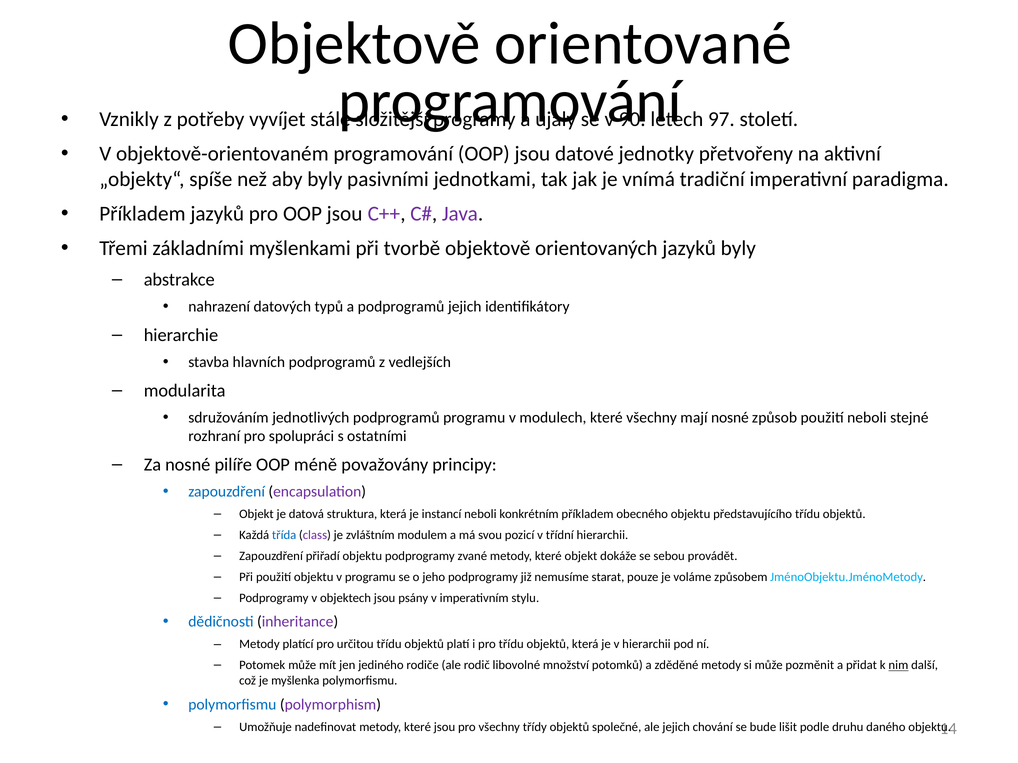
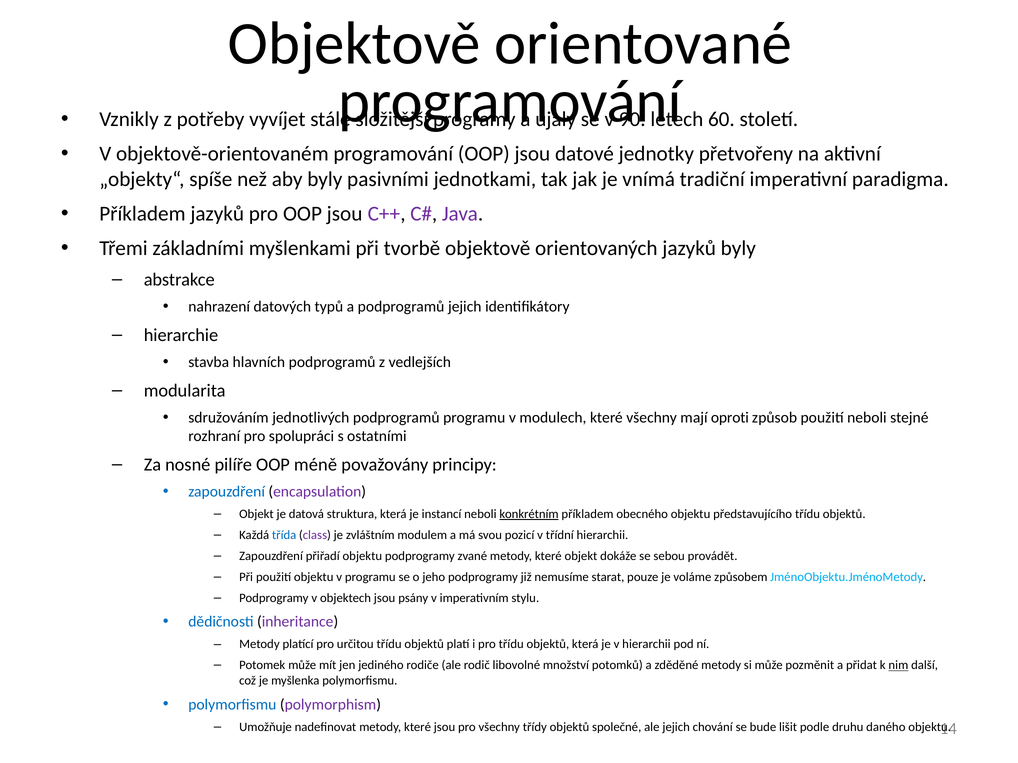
97: 97 -> 60 (721, 119)
mají nosné: nosné -> oproti (730, 418)
konkrétním underline: none -> present (529, 514)
